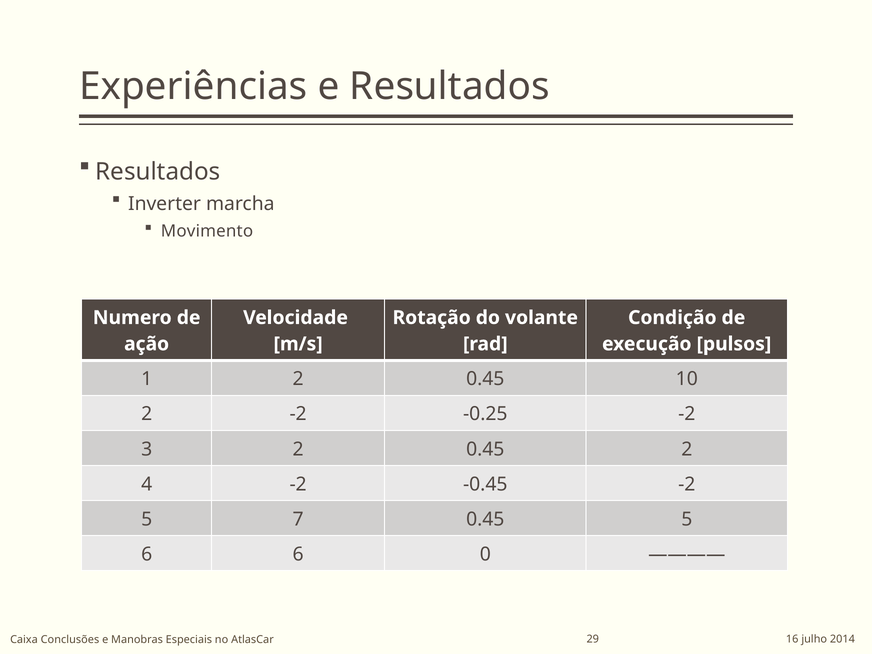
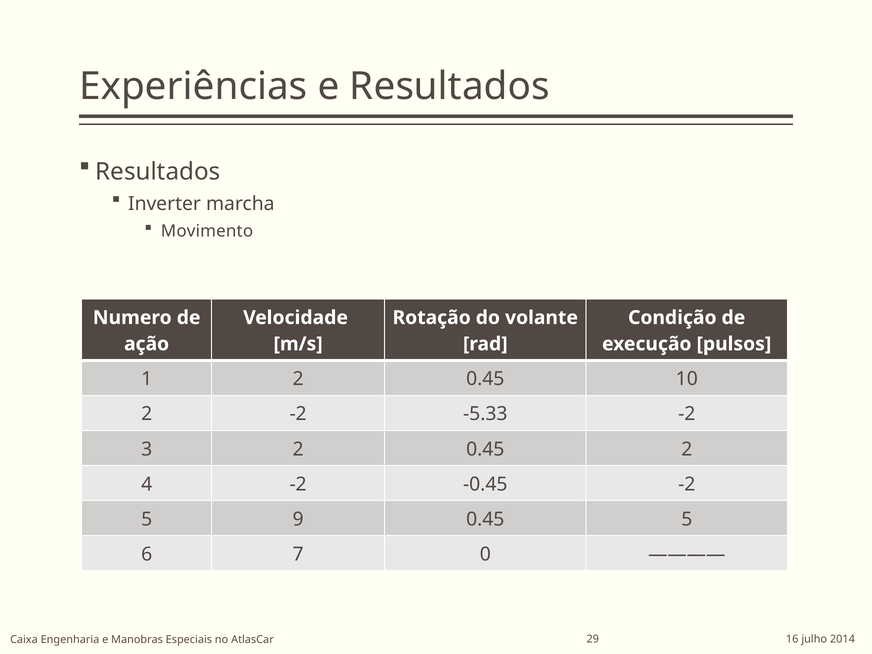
-0.25: -0.25 -> -5.33 (485, 414)
7: 7 -> 9 (298, 519)
6 6: 6 -> 7 (298, 554)
Conclusões: Conclusões -> Engenharia (70, 639)
